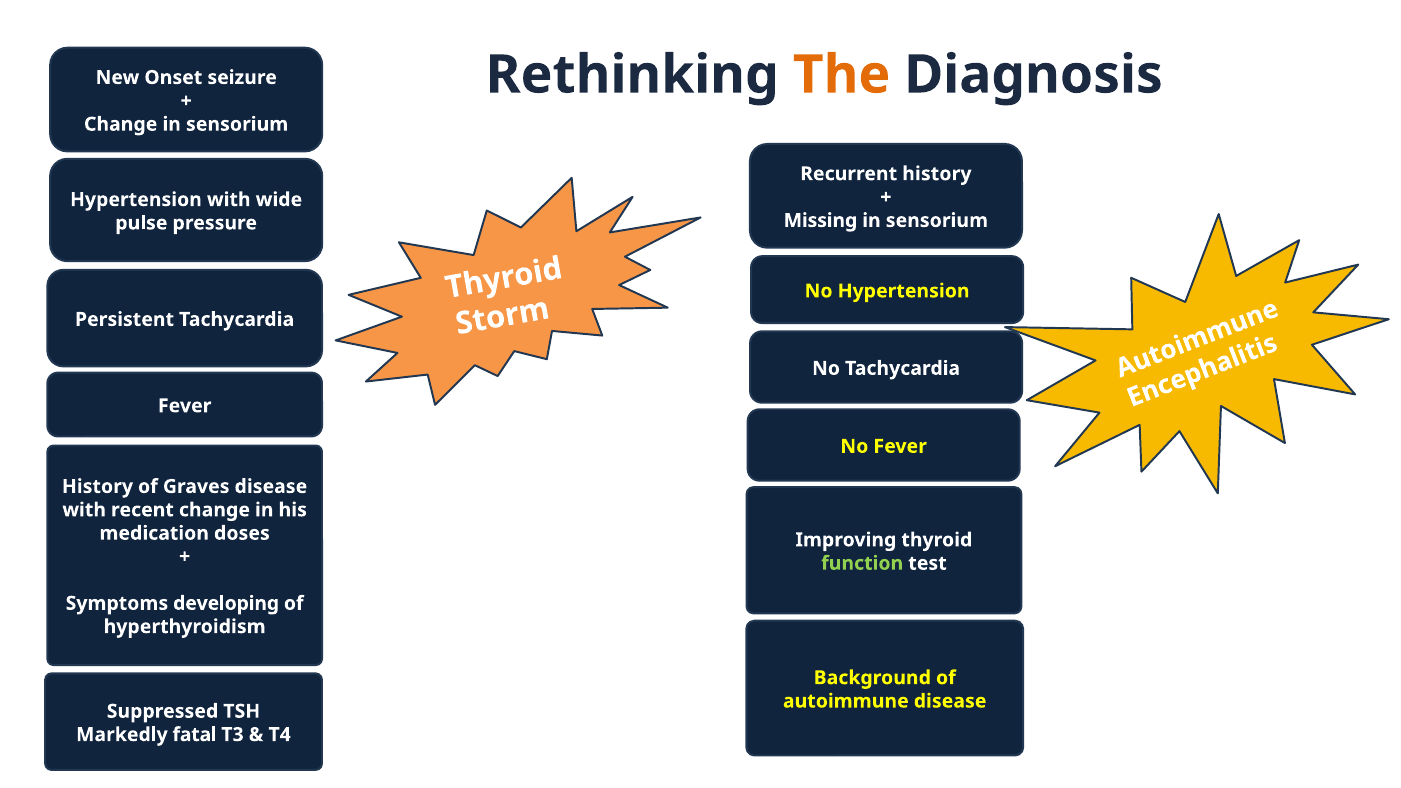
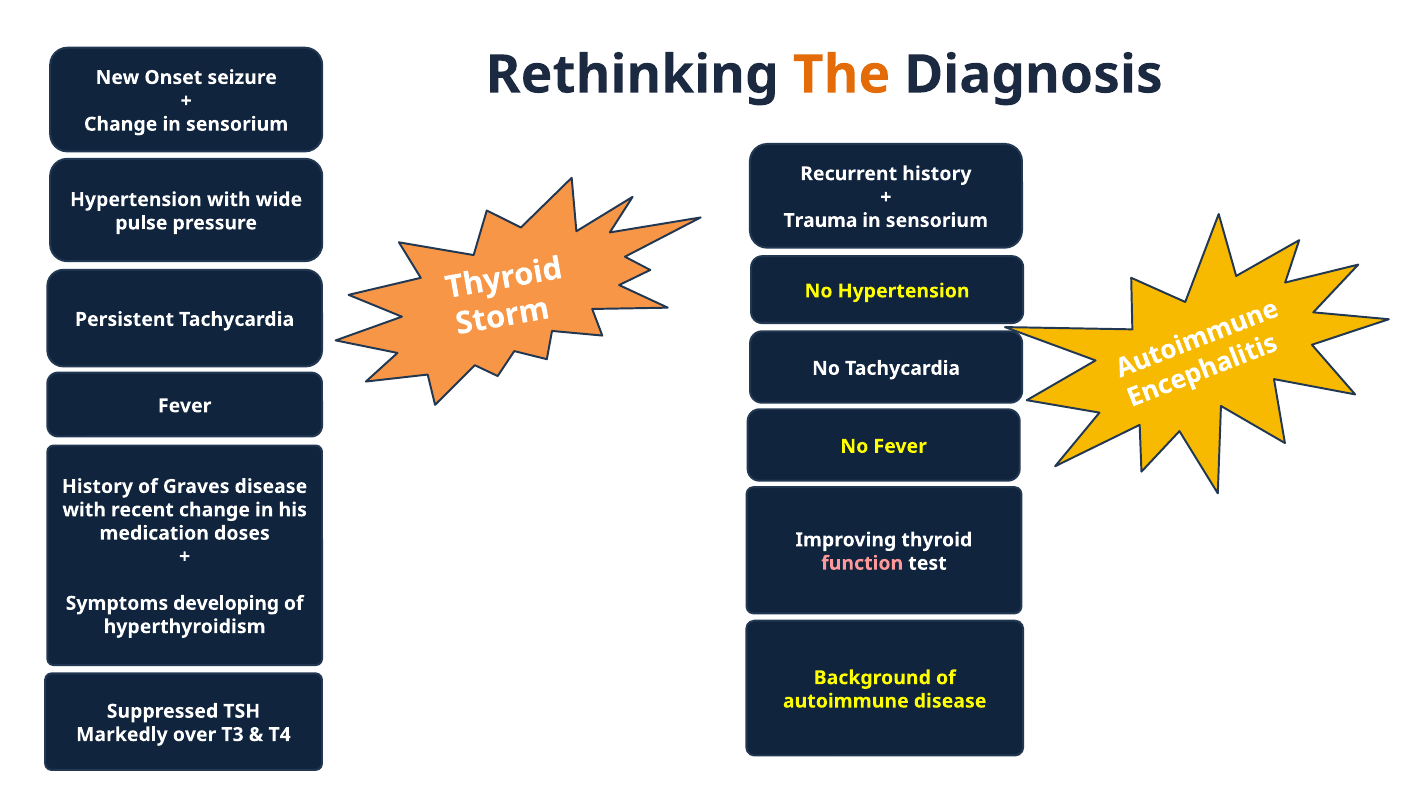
Missing: Missing -> Trauma (821, 221)
function colour: light green -> pink (862, 563)
fatal: fatal -> over (195, 735)
